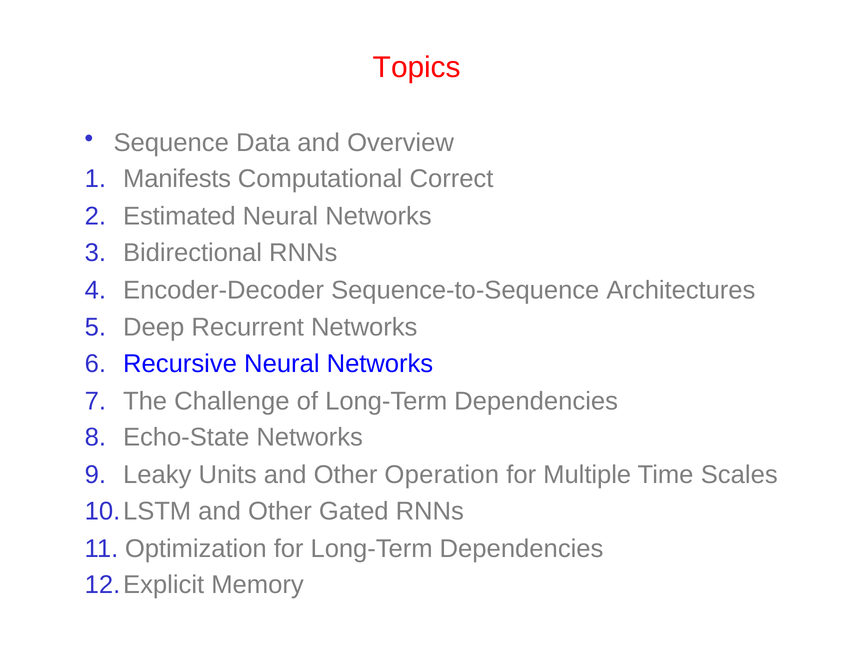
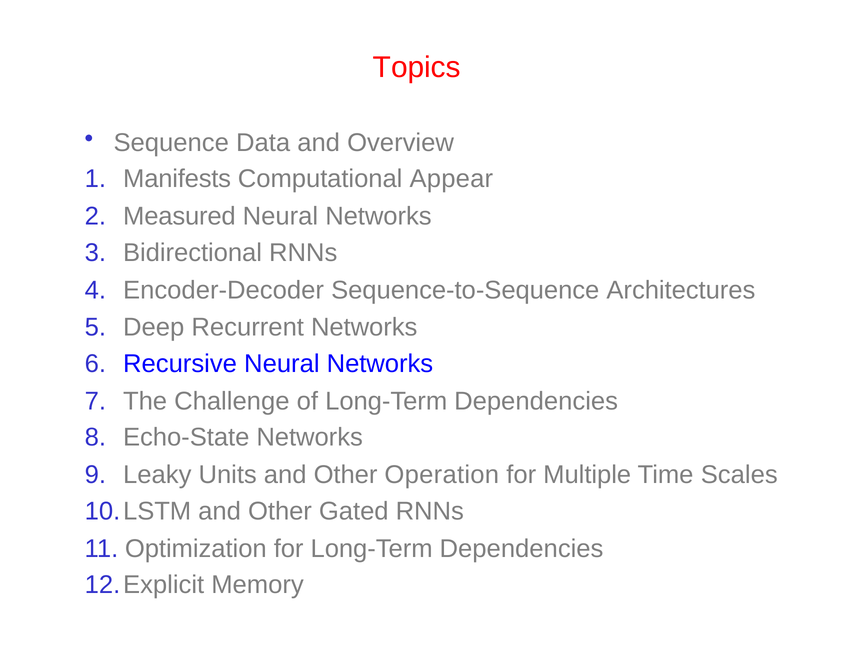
Correct: Correct -> Appear (451, 179)
Estimated: Estimated -> Measured (179, 216)
